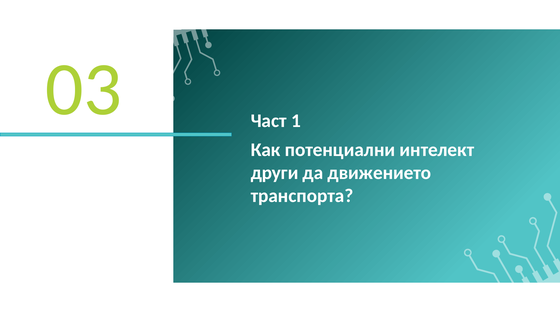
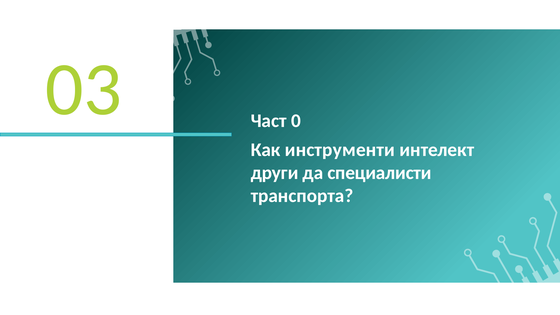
1: 1 -> 0 (296, 121)
потенциални: потенциални -> инструменти (340, 150)
движението: движението -> специалисти (380, 173)
